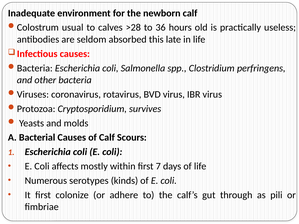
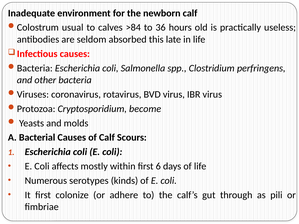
>28: >28 -> >84 (133, 28)
survives: survives -> become (145, 109)
7: 7 -> 6 (158, 166)
